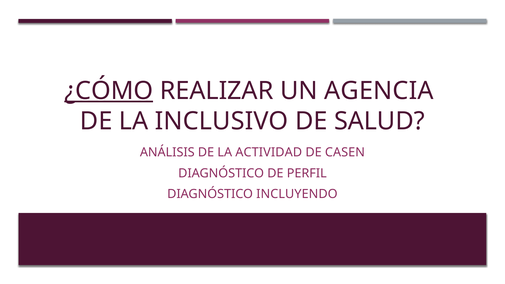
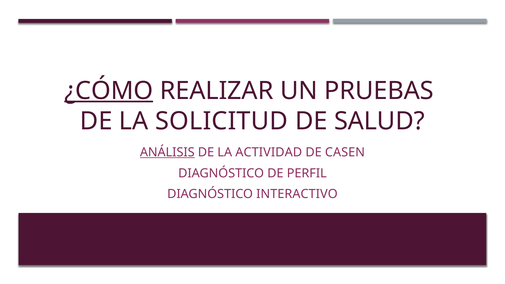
AGENCIA: AGENCIA -> PRUEBAS (379, 91)
INCLUSIVO: INCLUSIVO -> SOLICITUD (222, 121)
ANÁLISIS underline: none -> present (167, 152)
INCLUYENDO: INCLUYENDO -> INTERACTIVO (297, 194)
